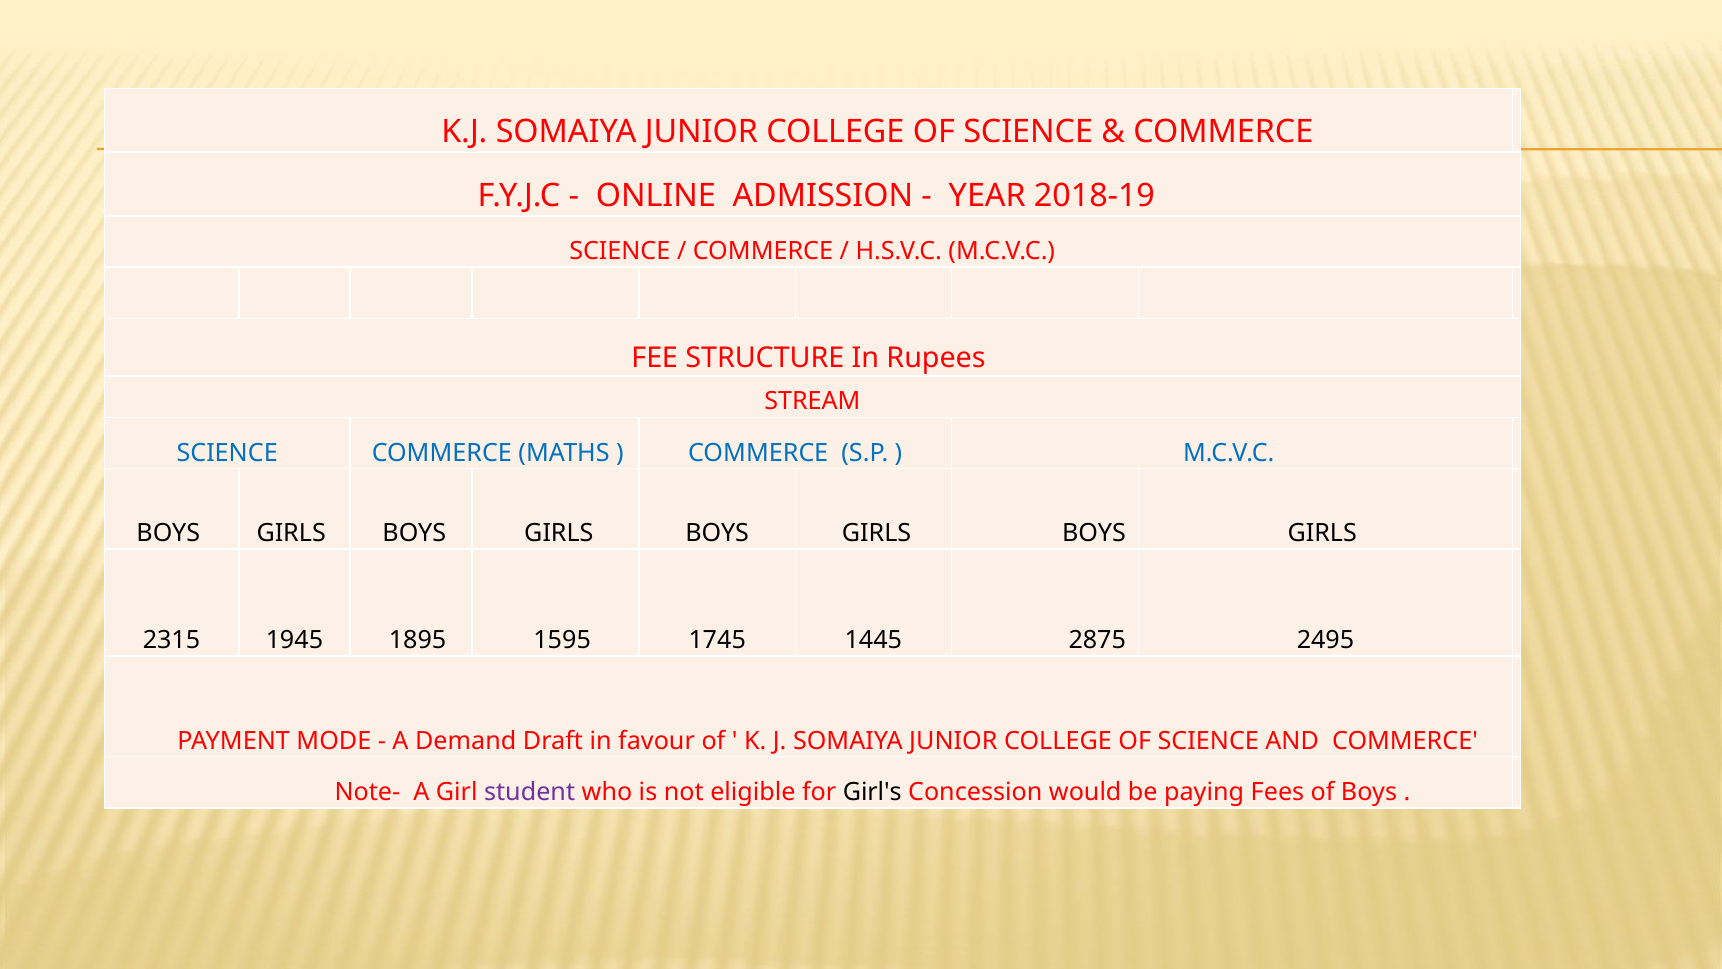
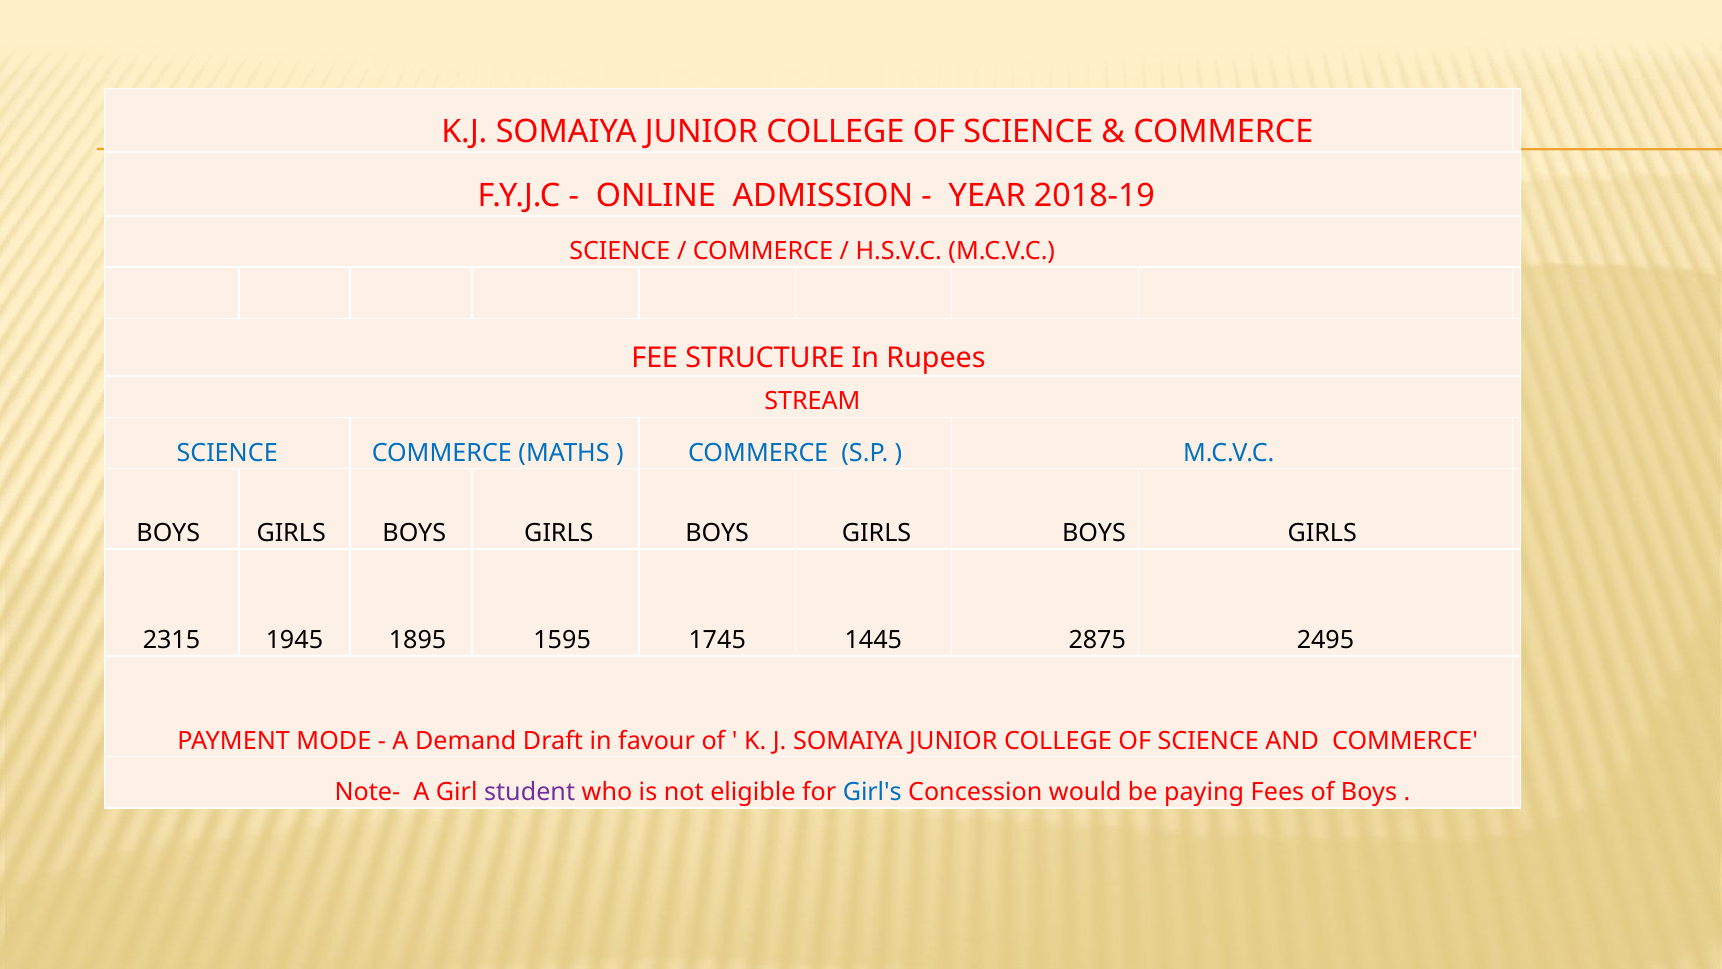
Girl's colour: black -> blue (872, 792)
